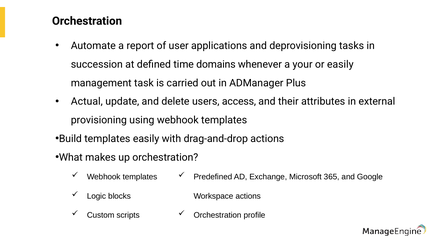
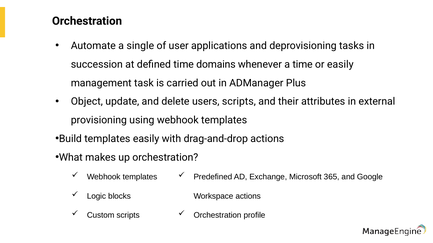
report: report -> single (140, 46)
a your: your -> time (303, 64)
Actual: Actual -> Object (87, 102)
users access: access -> scripts (239, 102)
